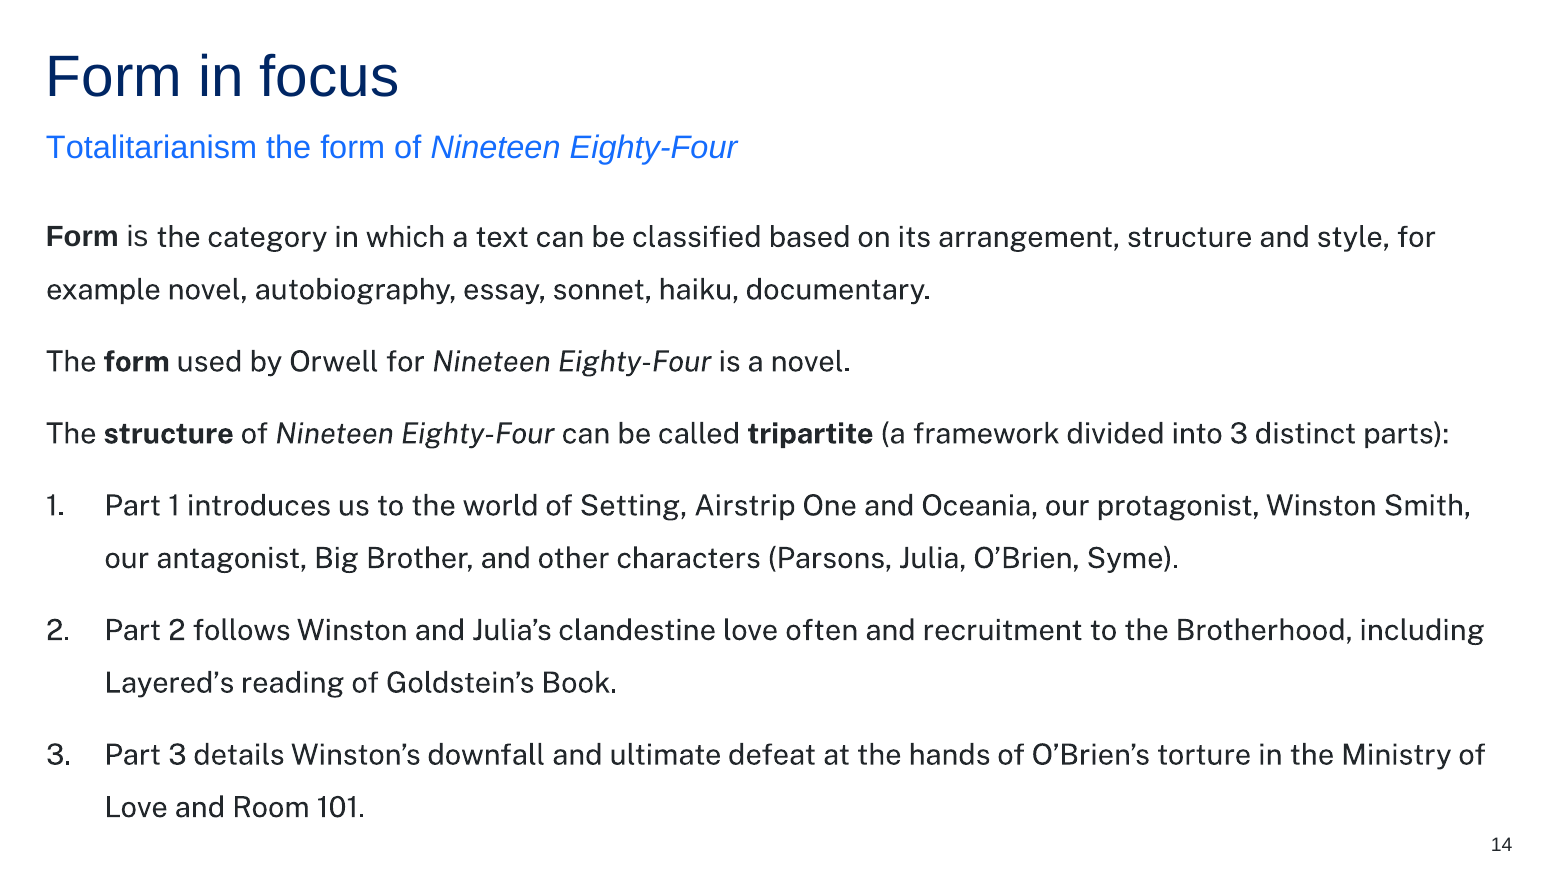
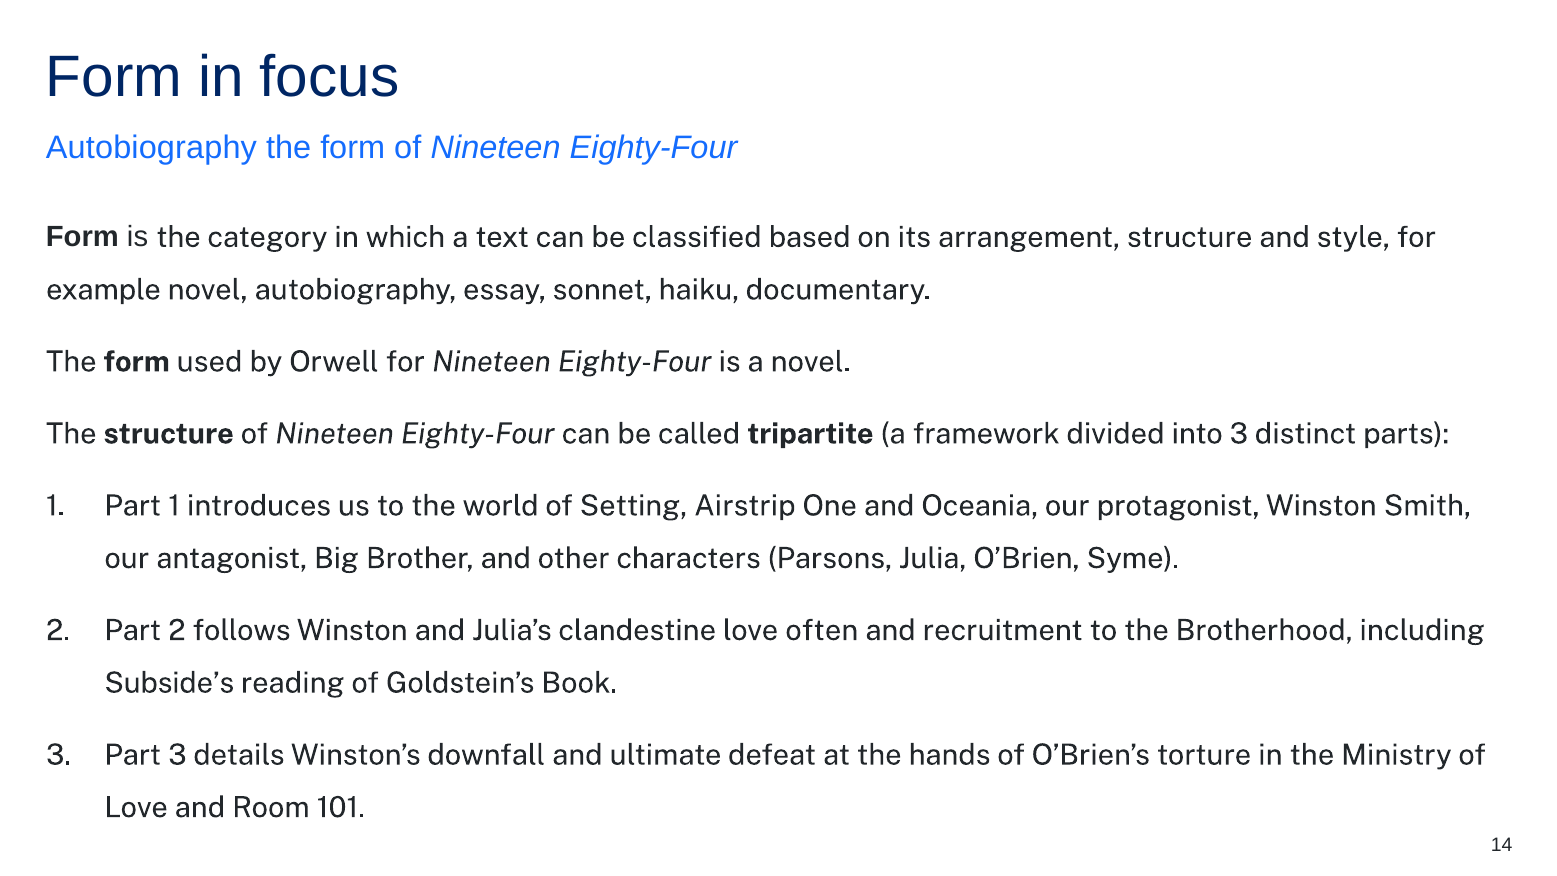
Totalitarianism: Totalitarianism -> Autobiography (151, 148)
Layered’s: Layered’s -> Subside’s (169, 683)
